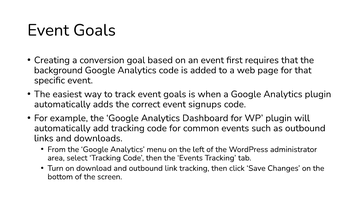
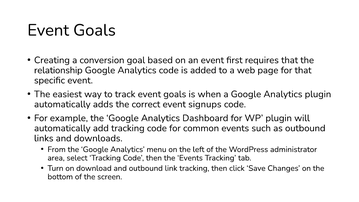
background: background -> relationship (58, 70)
